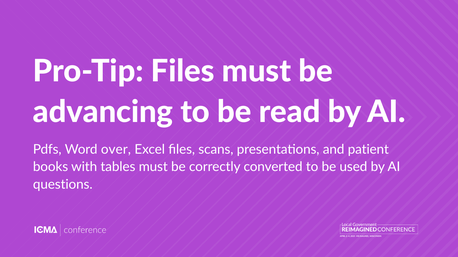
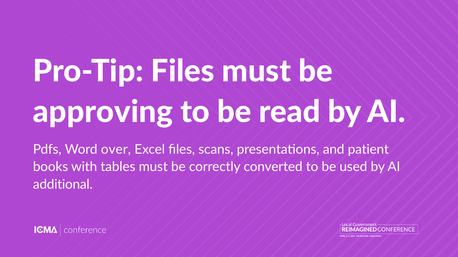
advancing: advancing -> approving (103, 112)
questions: questions -> additional (63, 185)
